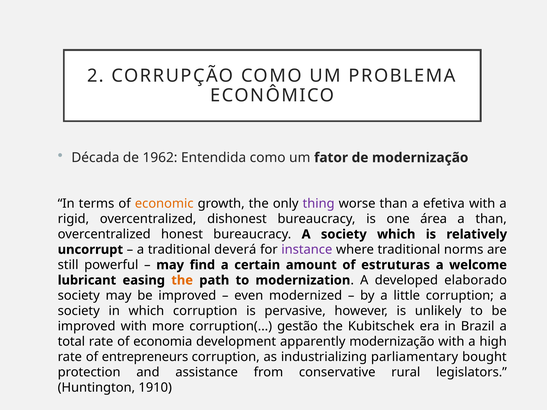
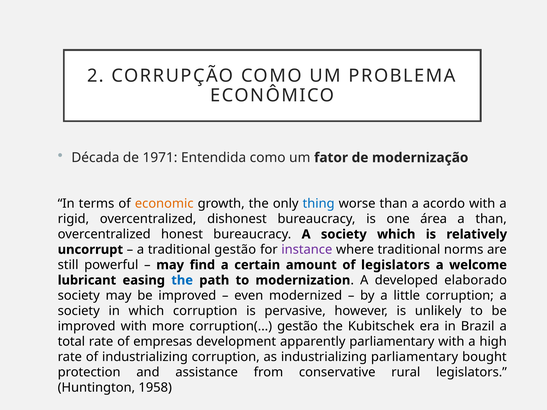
1962: 1962 -> 1971 (160, 158)
thing colour: purple -> blue (319, 204)
efetiva: efetiva -> acordo (444, 204)
traditional deverá: deverá -> gestão (235, 250)
of estruturas: estruturas -> legislators (396, 265)
the colour: orange -> blue (182, 280)
economia: economia -> empresas (163, 342)
apparently modernização: modernização -> parliamentary (392, 342)
of entrepreneurs: entrepreneurs -> industrializing (145, 357)
1910: 1910 -> 1958 (155, 388)
